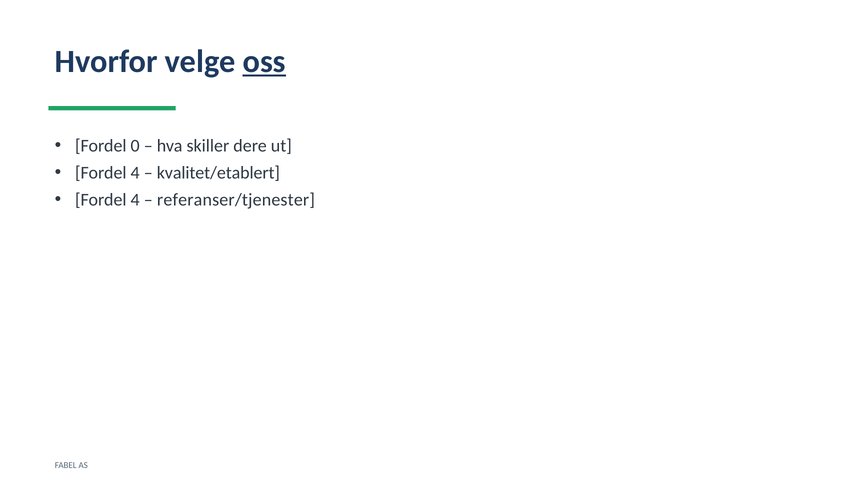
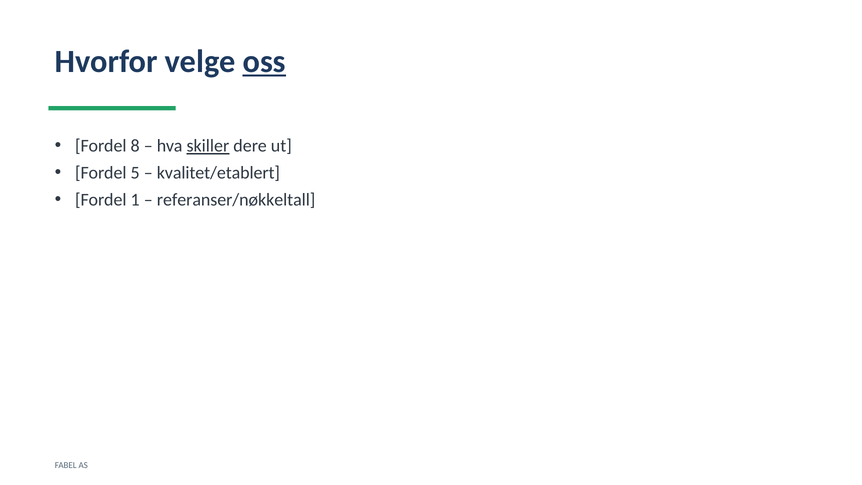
0: 0 -> 8 (135, 146)
skiller underline: none -> present (208, 146)
4: 4 -> 5 (135, 173)
4: 4 -> 1 (135, 200)
referanser/tjenester: referanser/tjenester -> referanser/nøkkeltall (236, 200)
